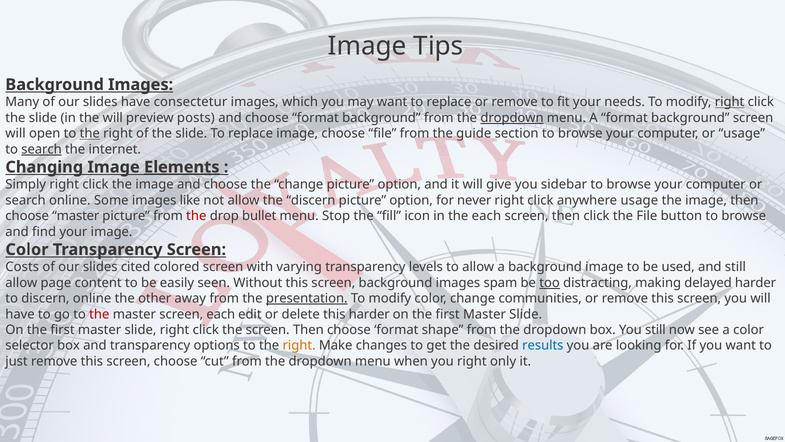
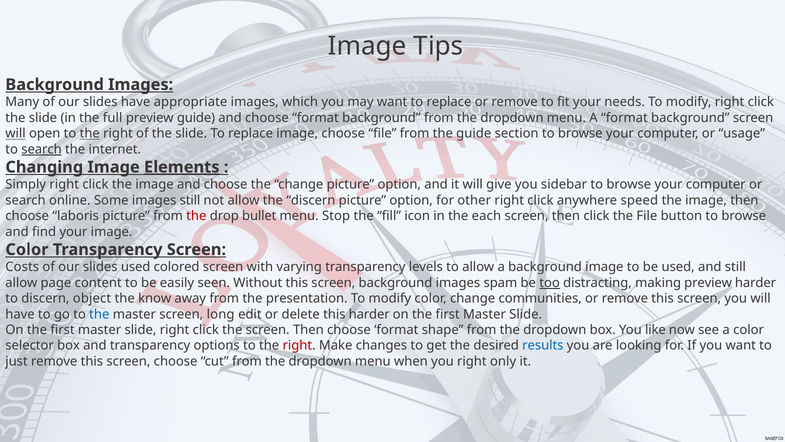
consectetur: consectetur -> appropriate (190, 102)
right underline: present -> none (730, 102)
the will: will -> full (113, 118)
preview posts: posts -> guide (196, 118)
dropdown underline: present -> none (512, 118)
will underline: none -> present (16, 133)
images like: like -> still (190, 200)
never: never -> other (474, 200)
anywhere usage: usage -> speed (639, 200)
choose master: master -> laboris (76, 216)
slides cited: cited -> used (136, 267)
making delayed: delayed -> preview (708, 283)
discern online: online -> object (92, 298)
other: other -> know (155, 298)
presentation underline: present -> none (307, 298)
the colour: red -> blue (99, 314)
screen each: each -> long (221, 314)
You still: still -> like (655, 330)
right colour: orange -> red (299, 345)
